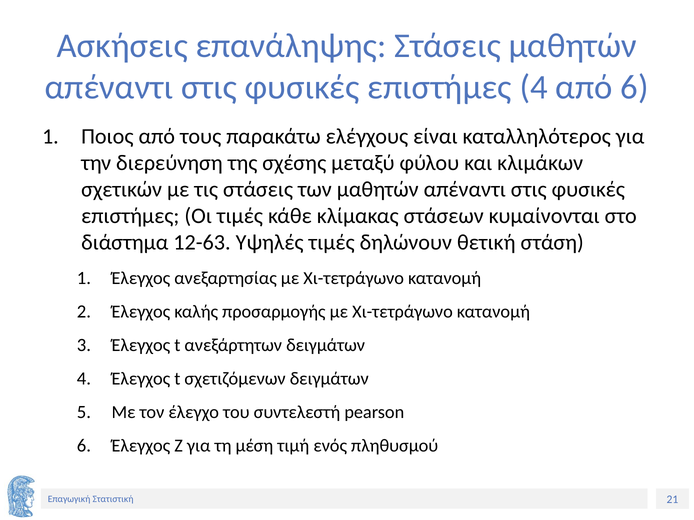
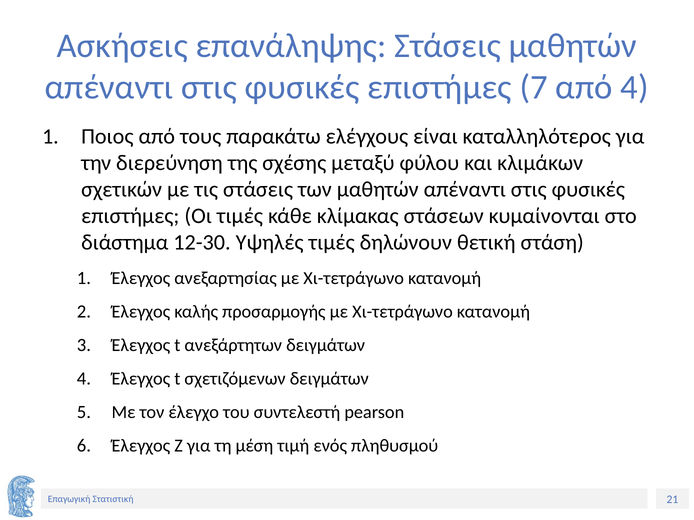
επιστήμες 4: 4 -> 7 (534, 87)
από 6: 6 -> 4 (634, 87)
12-63: 12-63 -> 12-30 (202, 243)
